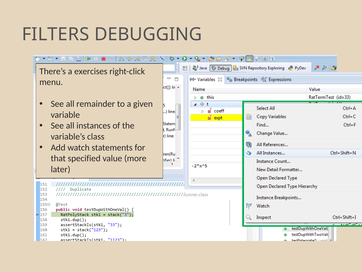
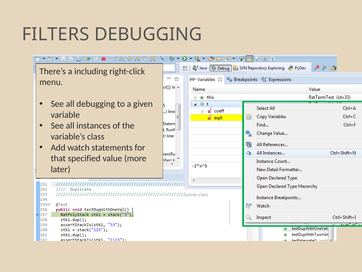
exercises: exercises -> including (91, 71)
all remainder: remainder -> debugging (96, 104)
